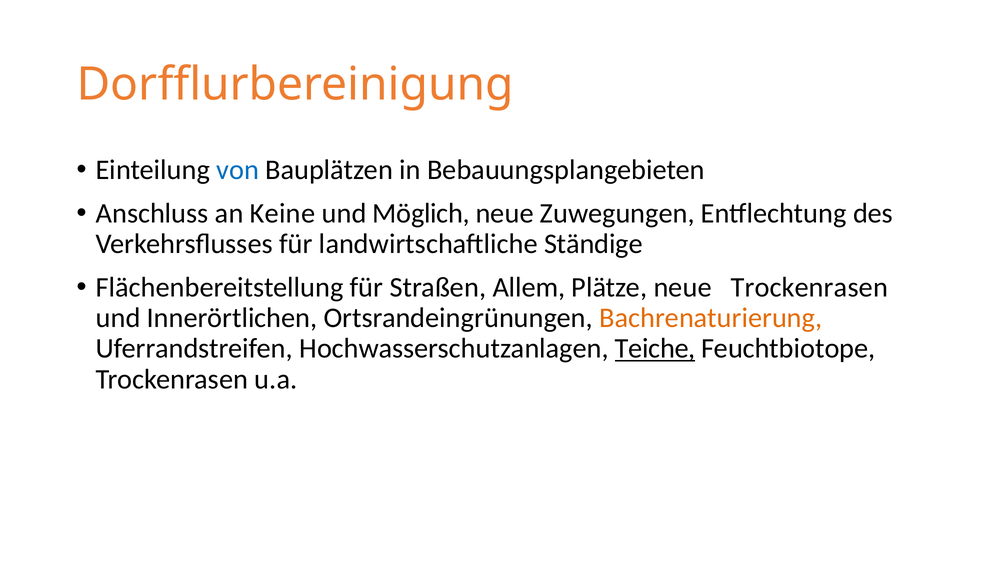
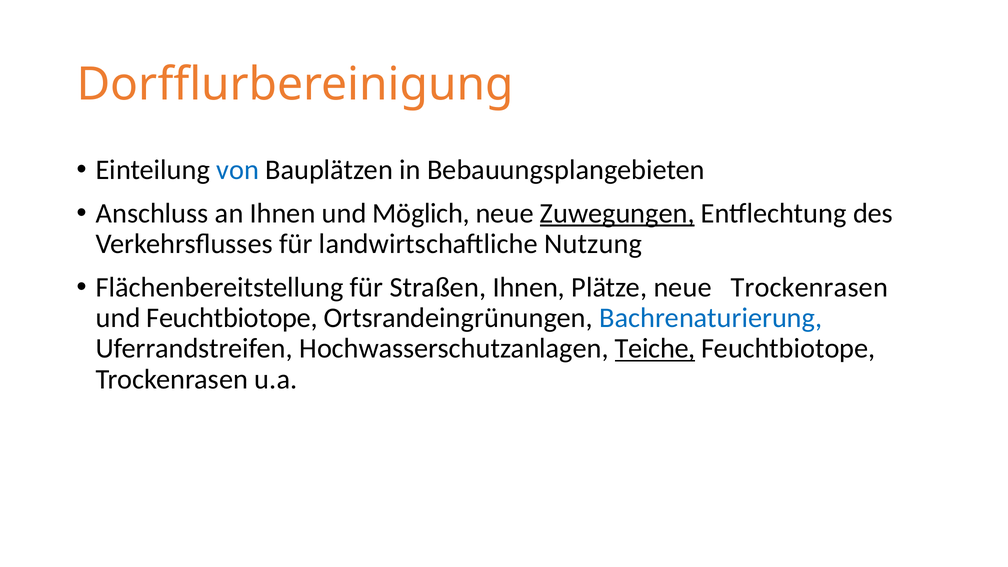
an Keine: Keine -> Ihnen (283, 213)
Zuwegungen underline: none -> present (617, 213)
Ständige: Ständige -> Nutzung (593, 244)
Straßen Allem: Allem -> Ihnen (529, 287)
und Innerörtlichen: Innerörtlichen -> Feuchtbiotope (232, 318)
Bachrenaturierung colour: orange -> blue (711, 318)
